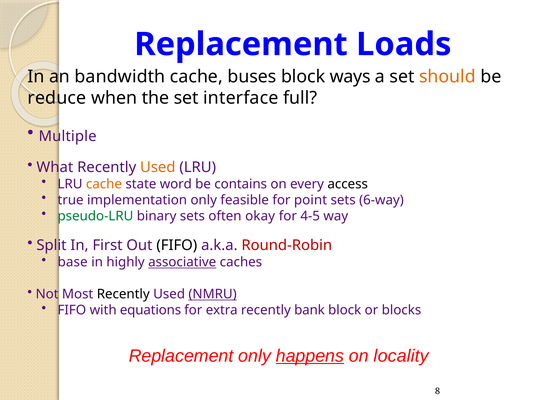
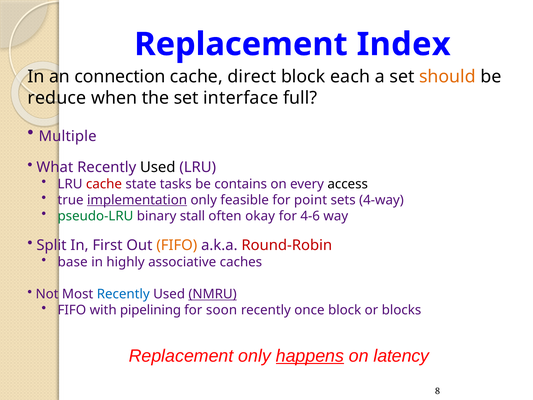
Loads: Loads -> Index (404, 44)
bandwidth: bandwidth -> connection (120, 77)
buses: buses -> direct (252, 77)
ways: ways -> each (350, 77)
Used colour: orange -> black (158, 167)
cache colour: orange -> red (104, 184)
word: word -> tasks (176, 184)
implementation underline: none -> present (137, 200)
6-way: 6-way -> 4-way (381, 200)
binary sets: sets -> stall (192, 216)
4-5: 4-5 -> 4-6 (310, 216)
FIFO colour: black -> orange (177, 245)
associative underline: present -> none (182, 262)
Recently colour: black -> blue (123, 294)
equations: equations -> pipelining (150, 310)
extra: extra -> soon (222, 310)
bank: bank -> once (309, 310)
locality: locality -> latency (401, 356)
